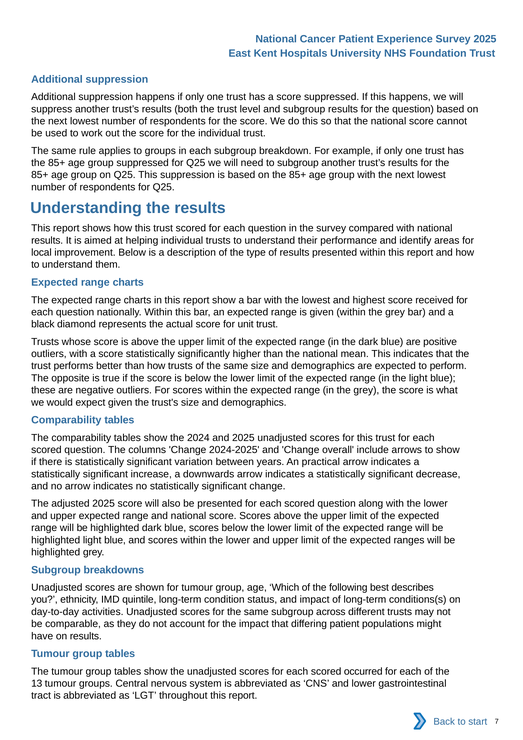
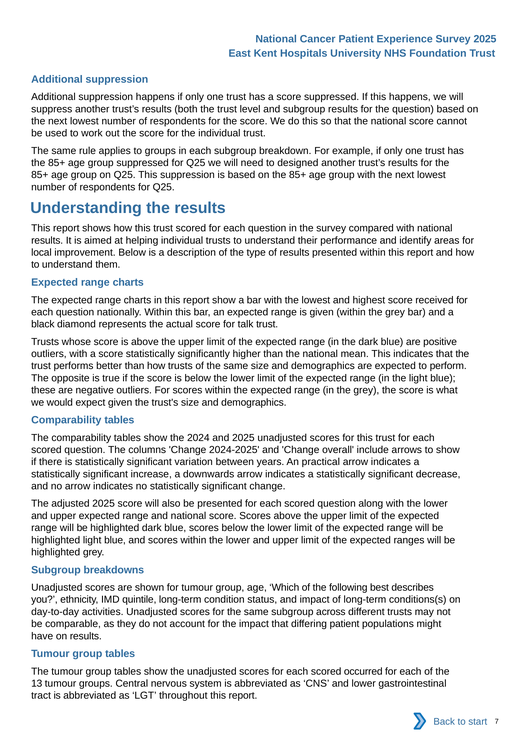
to subgroup: subgroup -> designed (298, 163)
unit: unit -> talk (246, 324)
